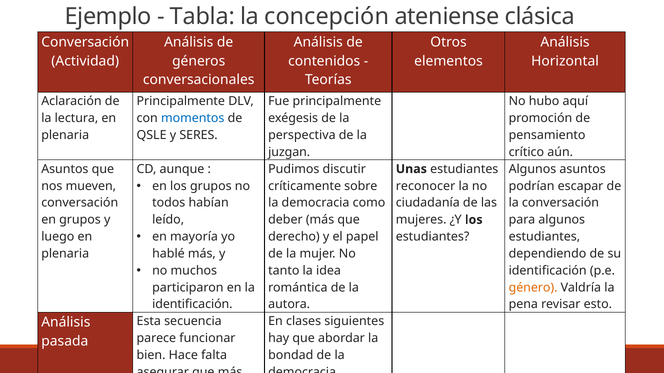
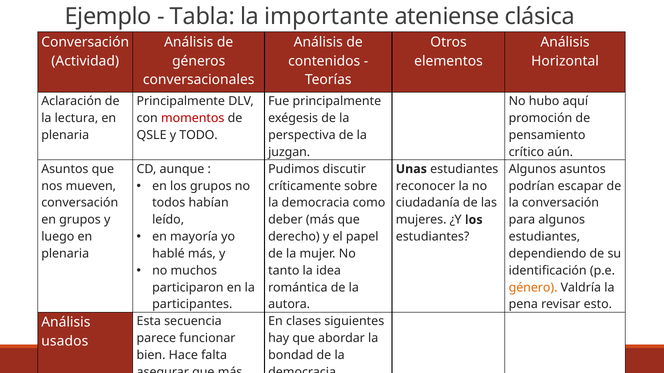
concepción: concepción -> importante (327, 16)
momentos colour: blue -> red (193, 118)
SERES: SERES -> TODO (199, 135)
identificación: identificación -> participantes (192, 305)
pasada: pasada -> usados (65, 342)
